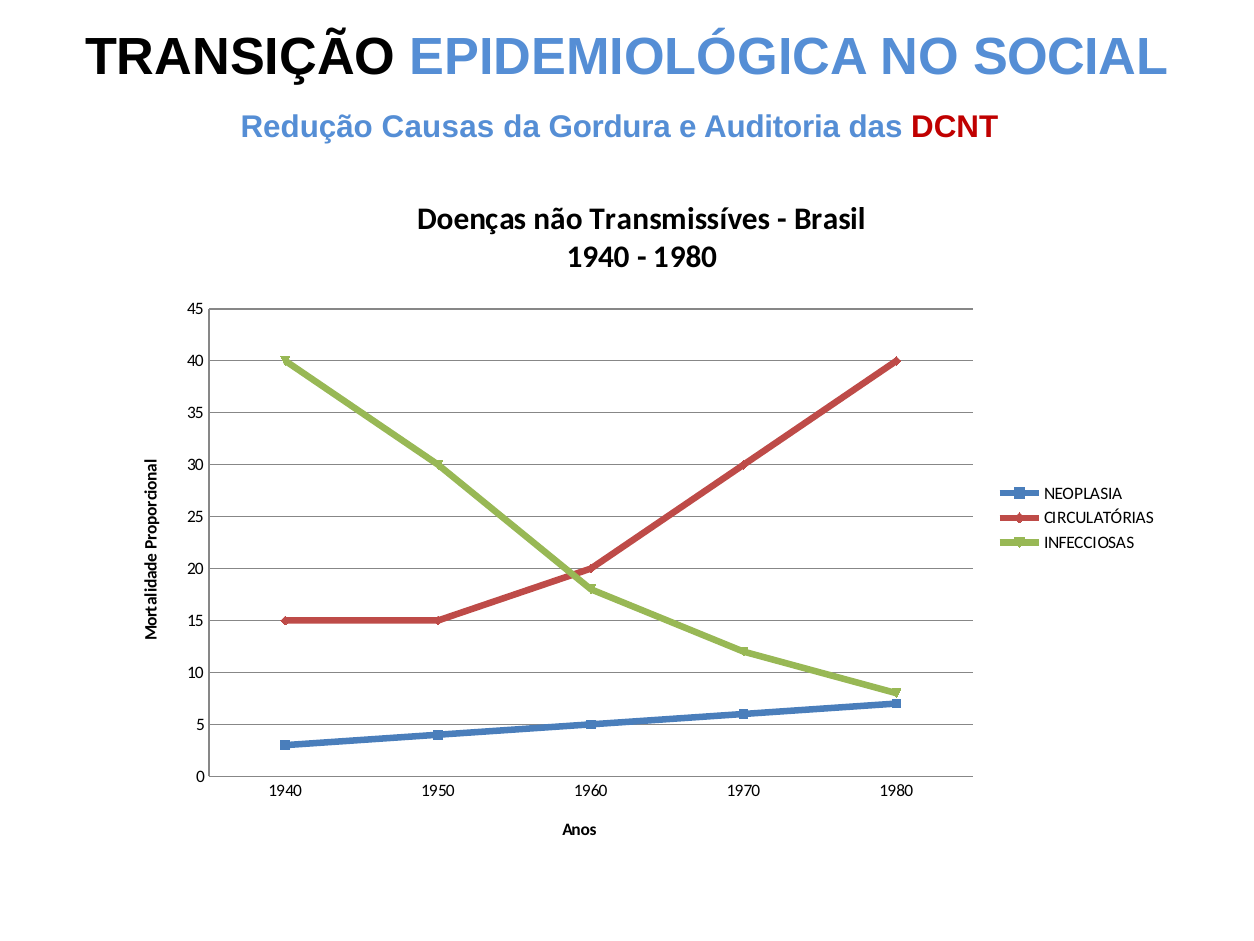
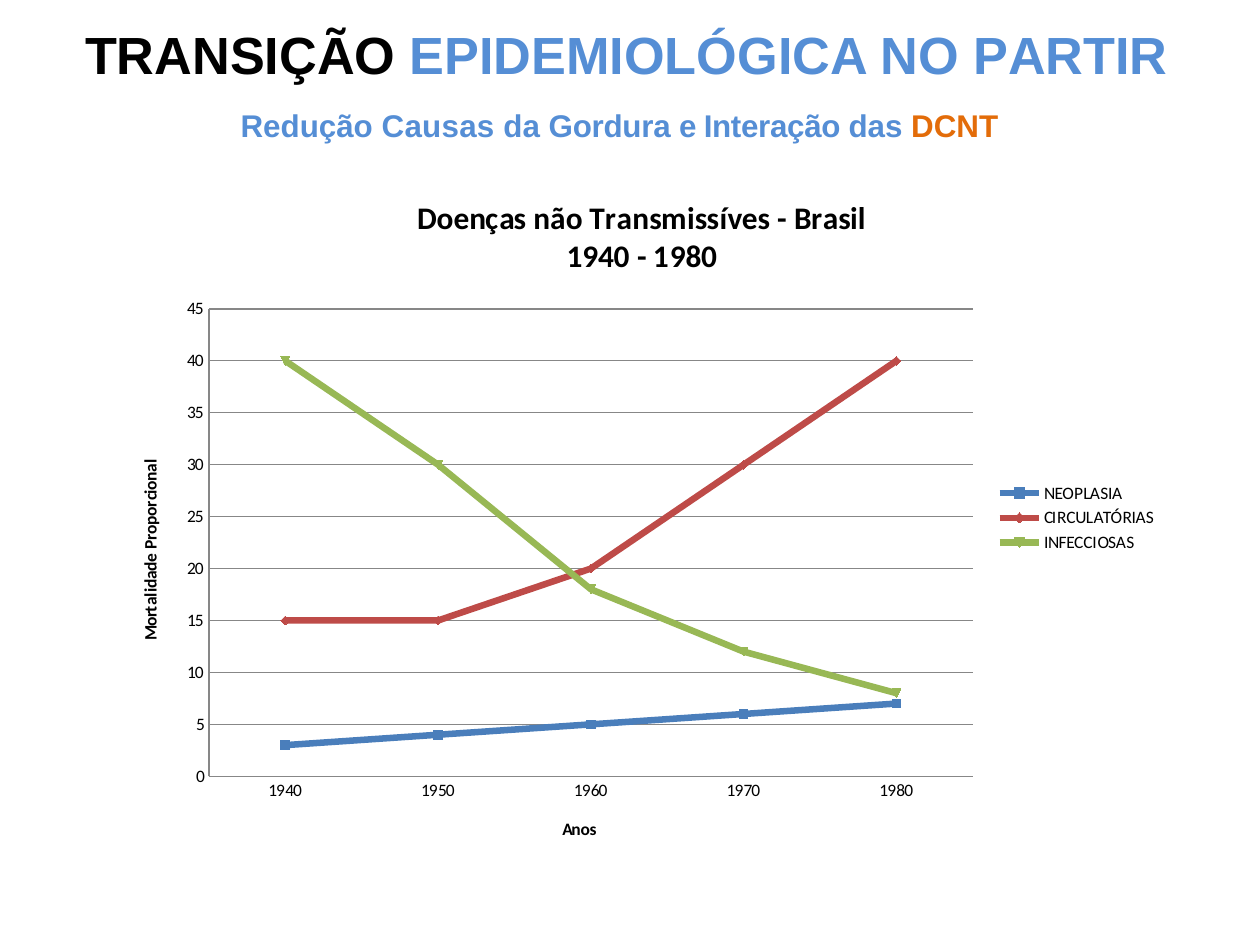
SOCIAL: SOCIAL -> PARTIR (1070, 57)
Auditoria: Auditoria -> Interação (772, 127)
DCNT colour: red -> orange (955, 127)
